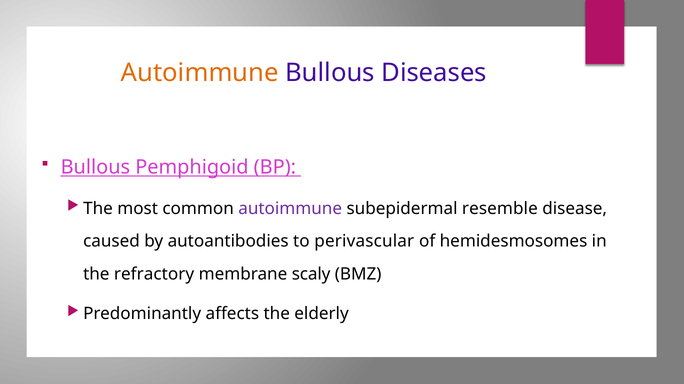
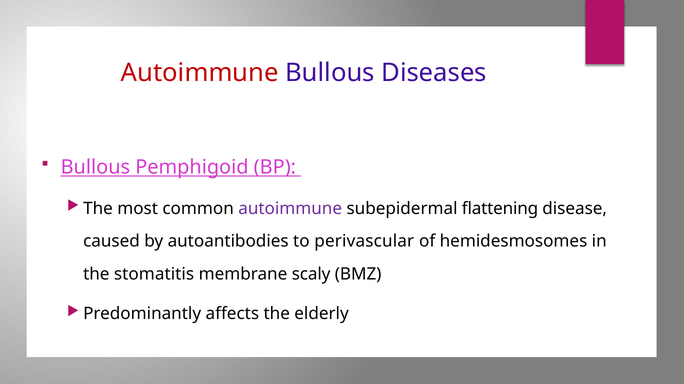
Autoimmune colour: orange -> red (200, 73)
resemble: resemble -> flattening (500, 209)
refractory: refractory -> stomatitis (154, 274)
